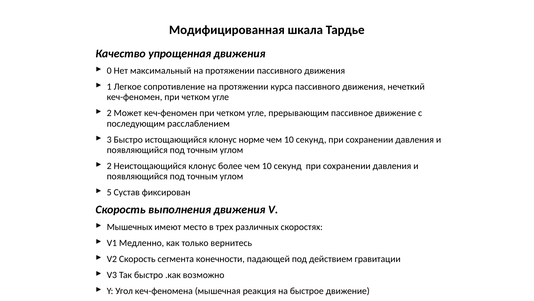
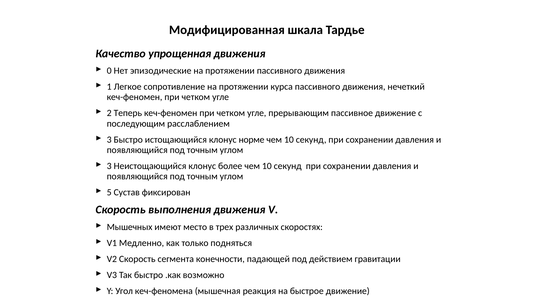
максимальный: максимальный -> эпизодические (161, 71)
Может: Может -> Теперь (128, 113)
2: 2 -> 3 (109, 166)
вернитесь: вернитесь -> подняться (231, 242)
